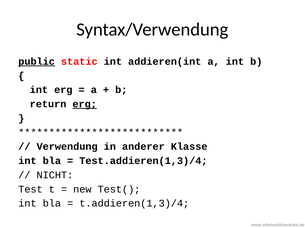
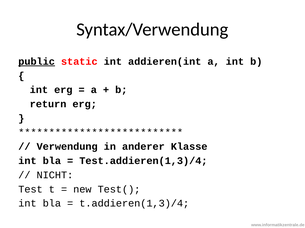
erg underline: present -> none (85, 104)
